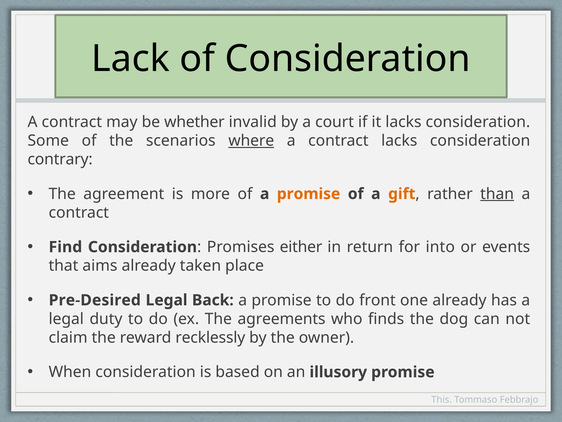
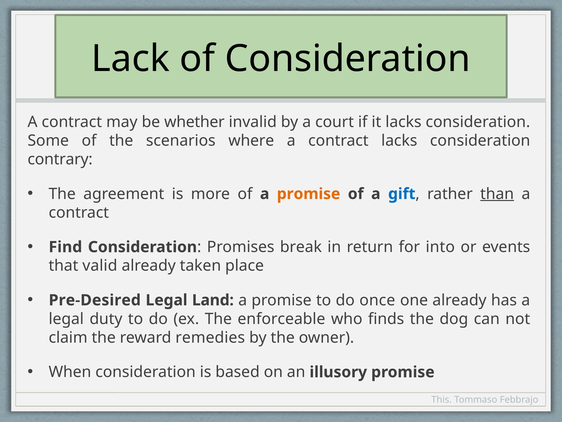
where underline: present -> none (251, 141)
gift colour: orange -> blue (402, 194)
either: either -> break (301, 247)
aims: aims -> valid (100, 265)
Back: Back -> Land (213, 300)
front: front -> once (377, 300)
agreements: agreements -> enforceable (281, 319)
recklessly: recklessly -> remedies (210, 337)
